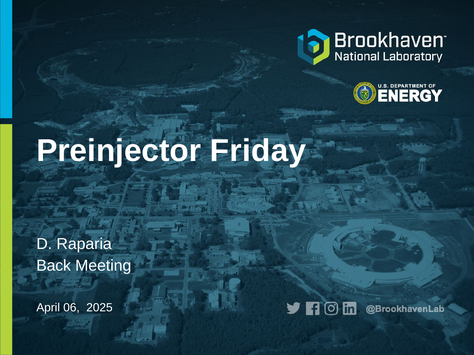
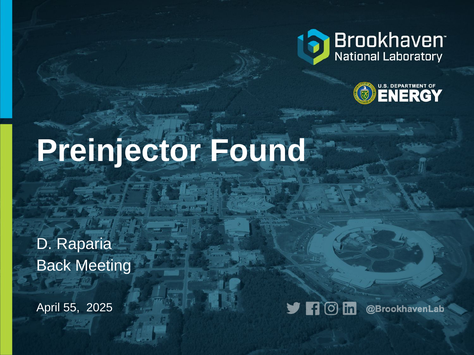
Friday: Friday -> Found (258, 151)
06: 06 -> 55 (72, 308)
